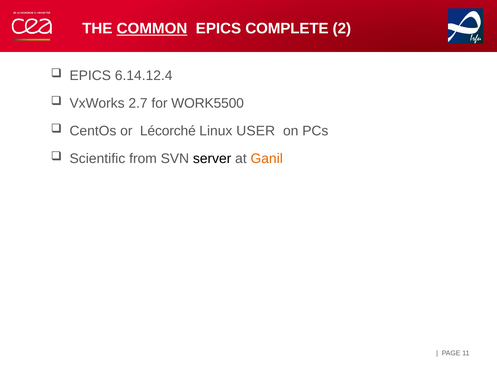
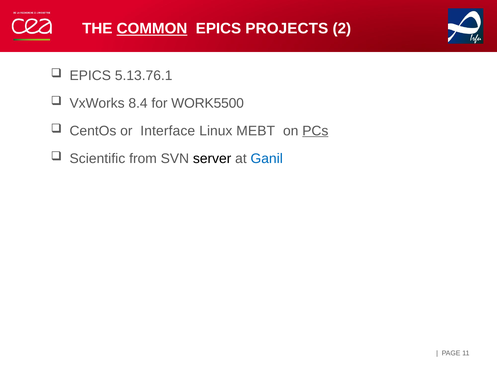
COMPLETE: COMPLETE -> PROJECTS (287, 29)
6.14.12.4: 6.14.12.4 -> 5.13.76.1 (144, 75)
2.7: 2.7 -> 8.4 (138, 103)
Lécorché: Lécorché -> Interface (168, 131)
USER: USER -> MEBT (256, 131)
PCs underline: none -> present (315, 131)
Ganil colour: orange -> blue (267, 158)
